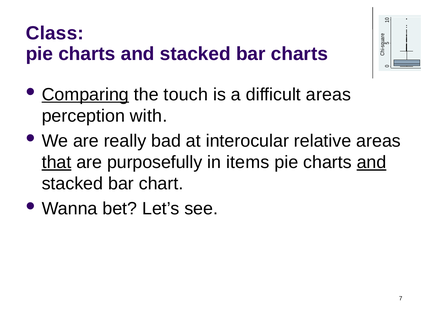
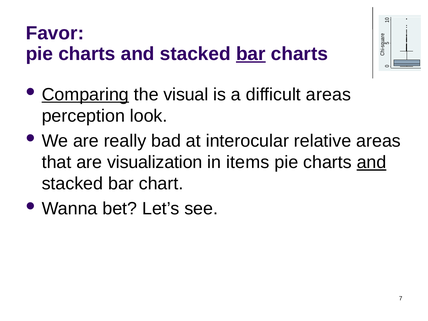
Class: Class -> Favor (55, 33)
bar underline: none -> present (251, 54)
touch: touch -> visual (186, 95)
with: with -> look (149, 116)
that underline: present -> none (57, 162)
purposefully: purposefully -> visualization (155, 162)
